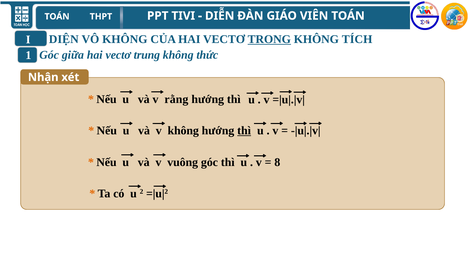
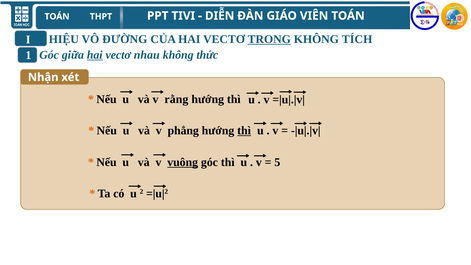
DIỆN: DIỆN -> HIỆU (64, 39)
VÔ KHÔNG: KHÔNG -> ĐƯỜNG (125, 39)
hai underline: none -> present (95, 55)
trung: trung -> nhau (147, 55)
v không: không -> phẳng (183, 131)
vuông underline: none -> present (183, 162)
8: 8 -> 5 (277, 162)
